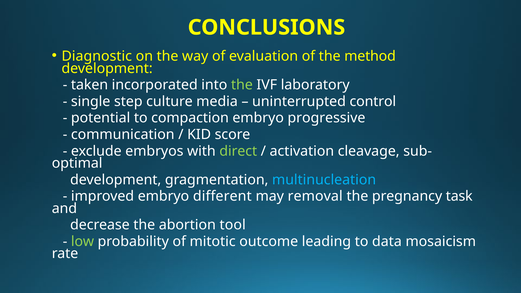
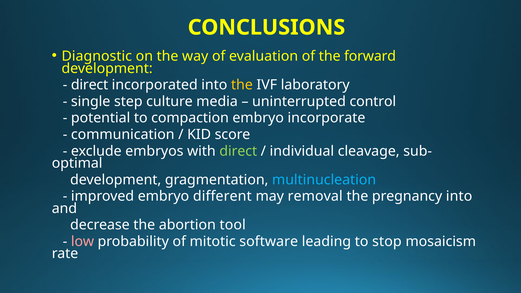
method: method -> forward (370, 56)
taken: taken -> direct (90, 85)
the colour: light green -> yellow (242, 85)
progressive: progressive -> incorporate (326, 118)
activation: activation -> individual (302, 151)
pregnancy task: task -> into (459, 196)
low colour: light green -> pink (82, 242)
outcome: outcome -> software (269, 242)
data: data -> stop (387, 242)
